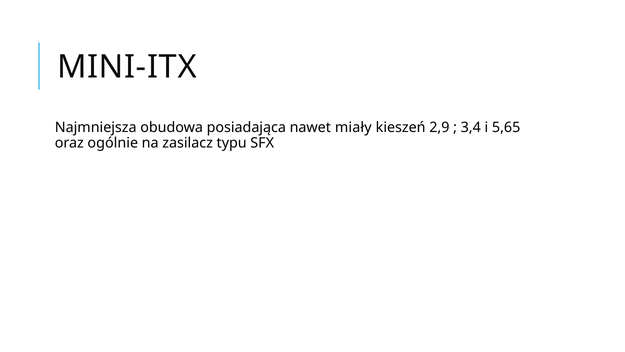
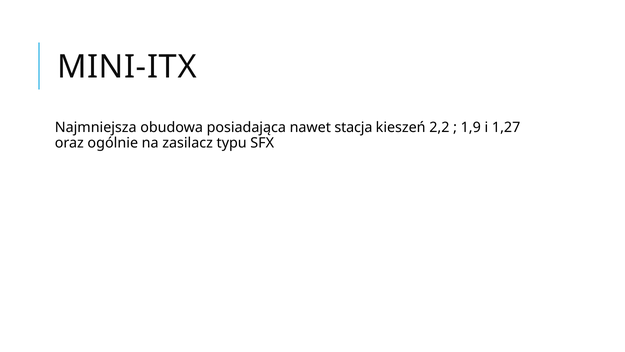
miały: miały -> stacja (353, 127)
2,9: 2,9 -> 2,2 (439, 127)
3,4: 3,4 -> 1,9 (471, 127)
5,65: 5,65 -> 1,27 (506, 127)
